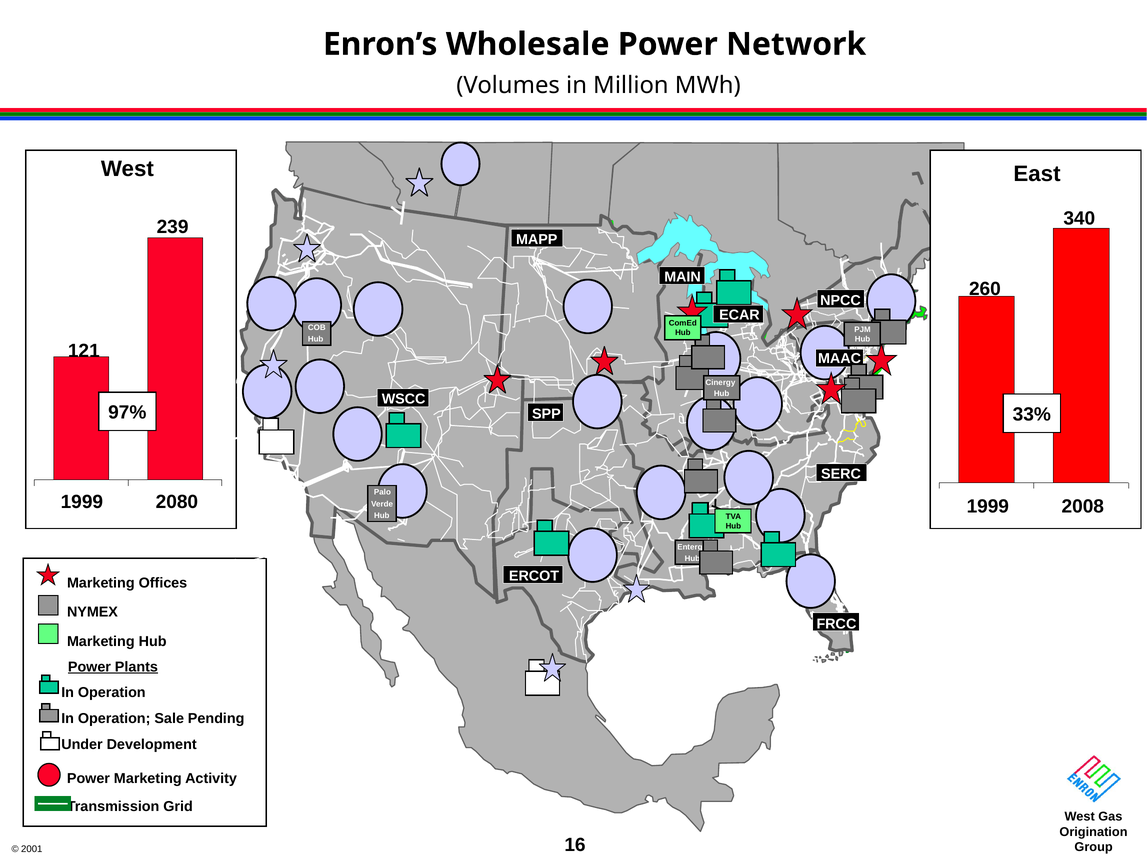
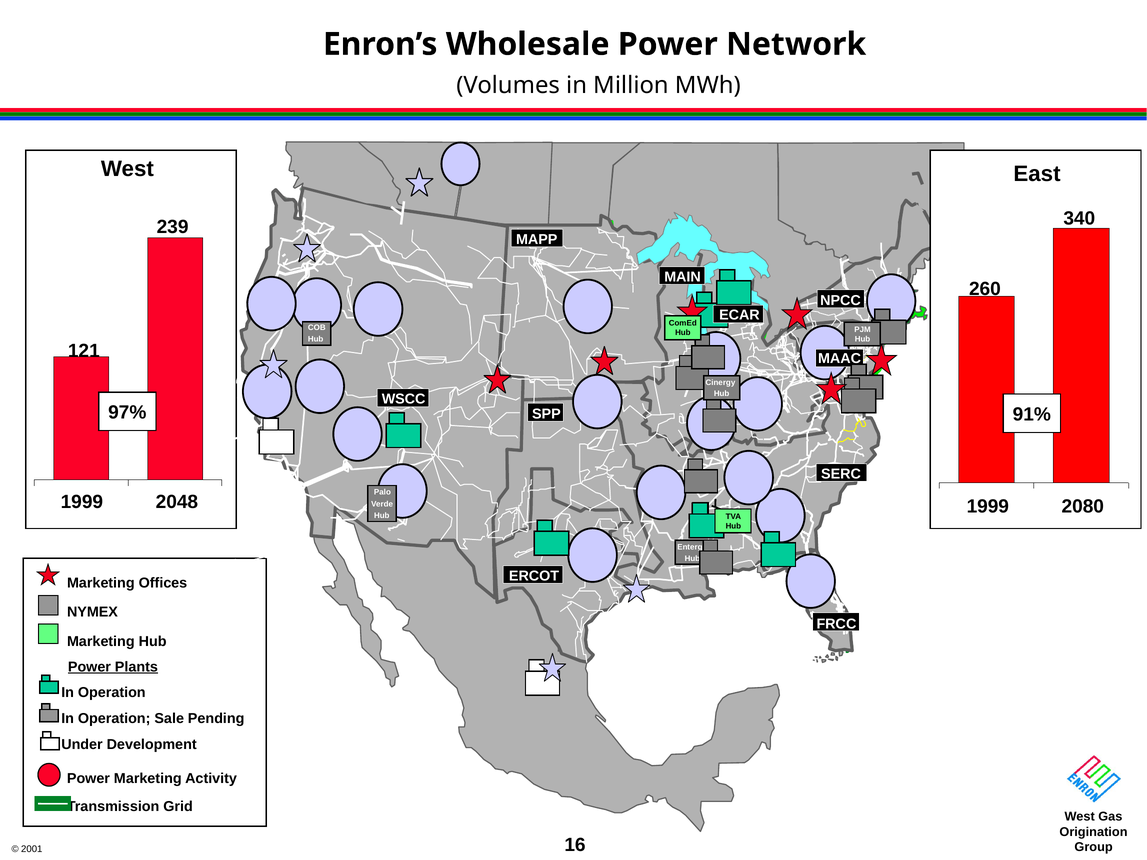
33%: 33% -> 91% (1032, 415)
2080: 2080 -> 2048 (177, 502)
2008: 2008 -> 2080 (1083, 507)
